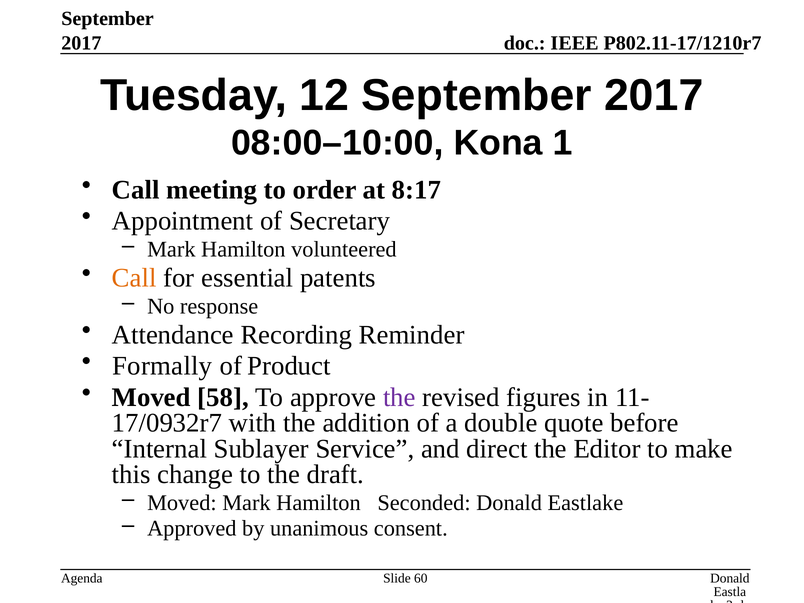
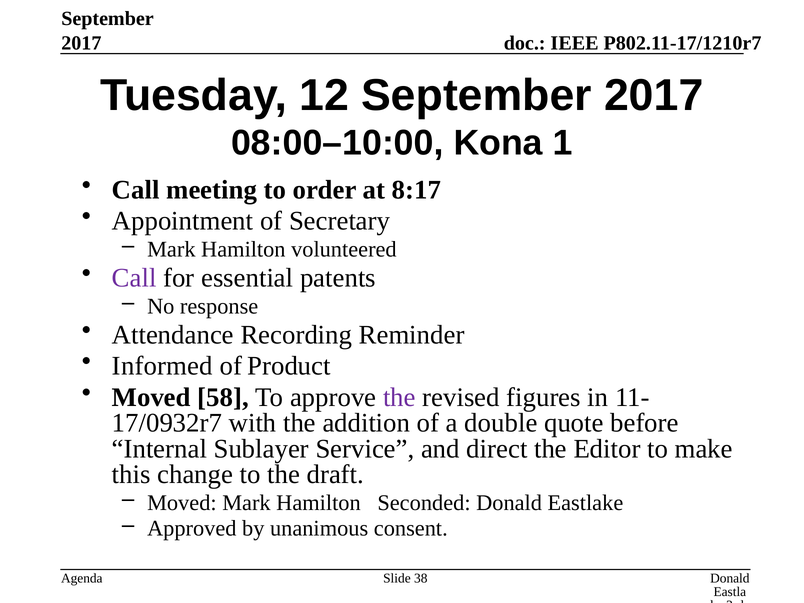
Call colour: orange -> purple (134, 278)
Formally: Formally -> Informed (162, 366)
60: 60 -> 38 (421, 578)
